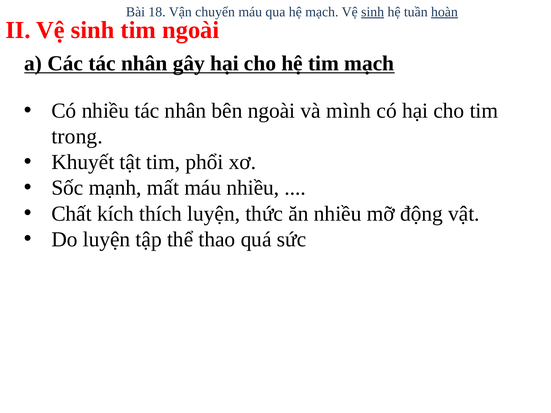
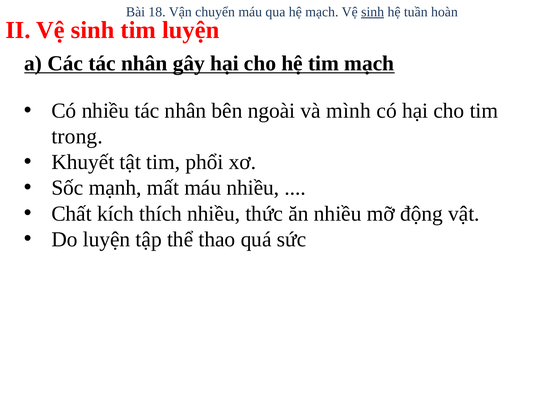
hoàn underline: present -> none (444, 12)
tim ngoài: ngoài -> luyện (191, 30)
thích luyện: luyện -> nhiều (214, 214)
